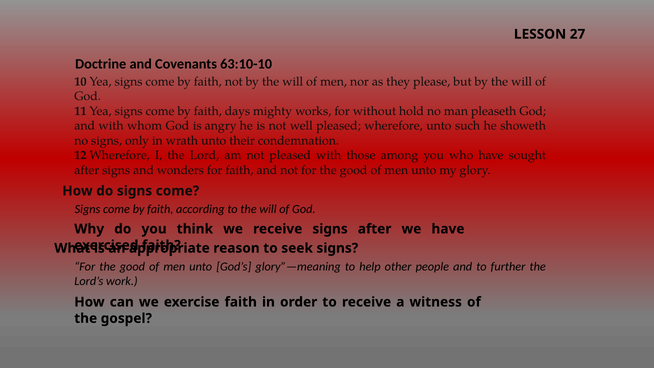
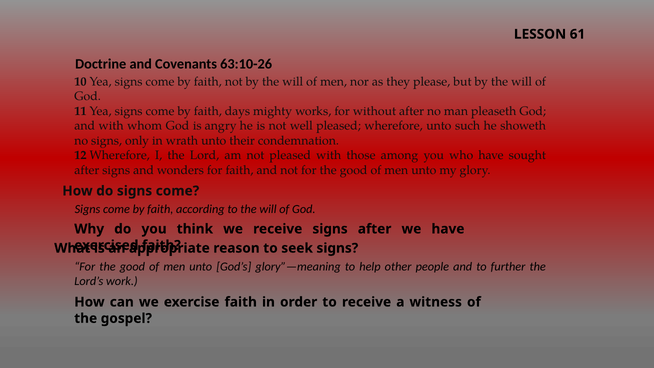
27: 27 -> 61 (577, 34)
63:10-10: 63:10-10 -> 63:10-26 (246, 64)
without hold: hold -> after (412, 111)
